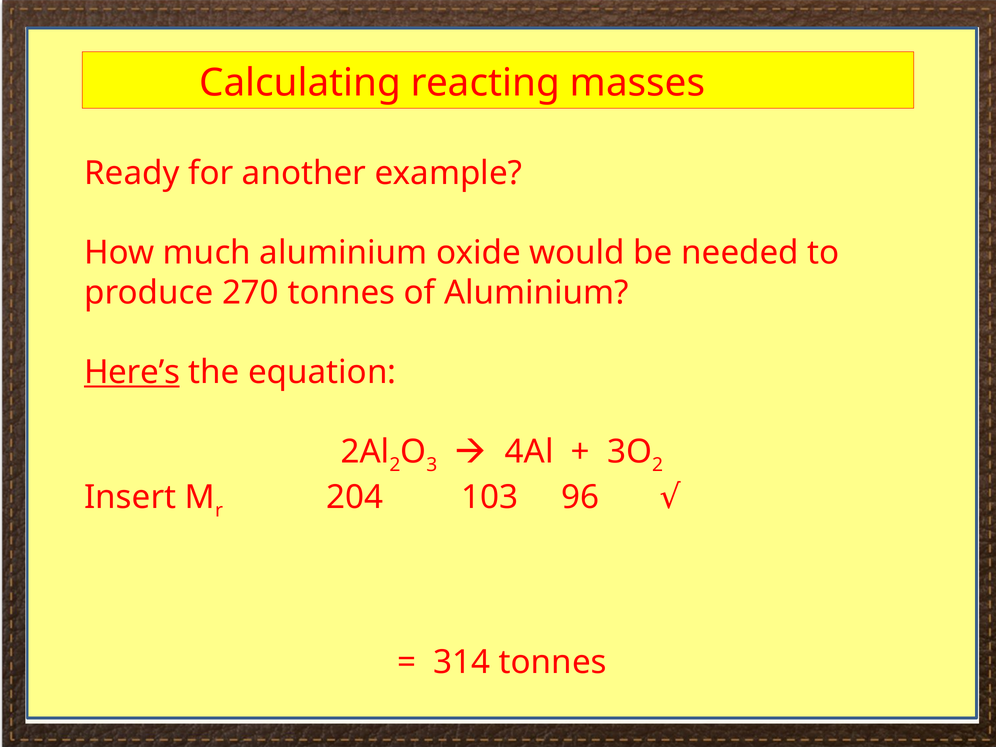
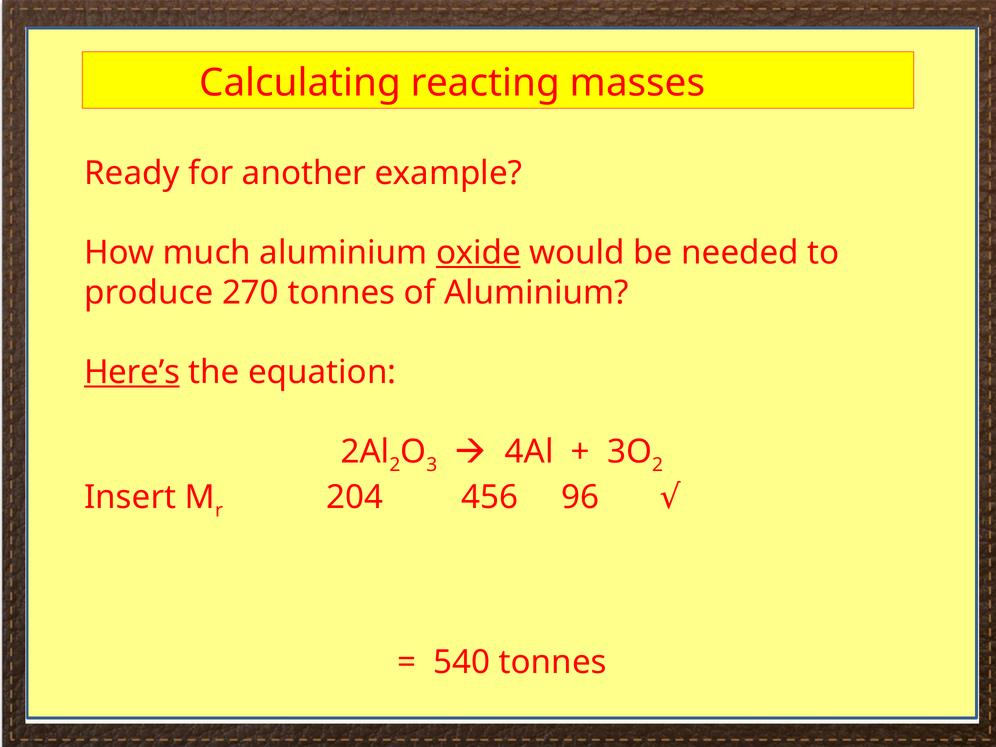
oxide underline: none -> present (478, 253)
103: 103 -> 456 (490, 497)
314: 314 -> 540 (462, 662)
